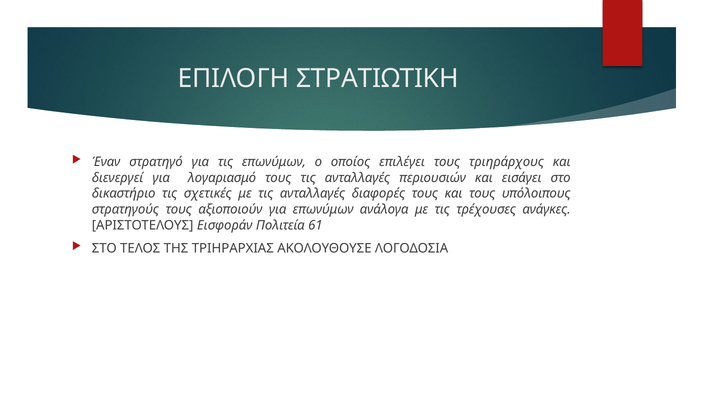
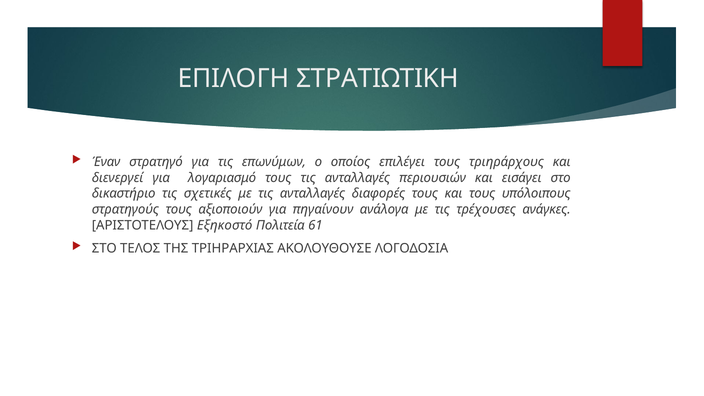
για επωνύμων: επωνύμων -> πηγαίνουν (323, 209)
Εισφοράν: Εισφοράν -> Εξηκοστό (225, 225)
